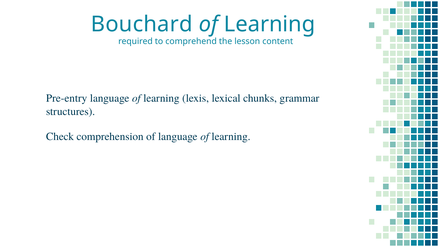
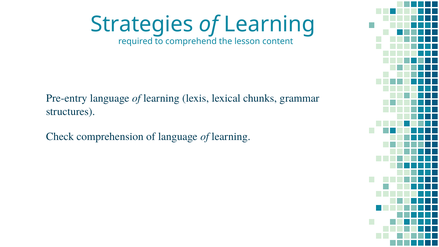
Bouchard: Bouchard -> Strategies (142, 24)
